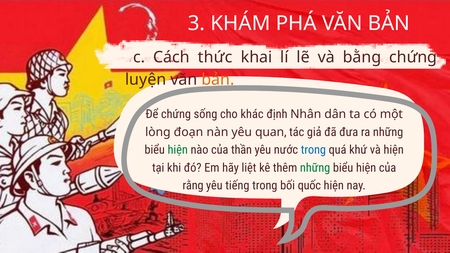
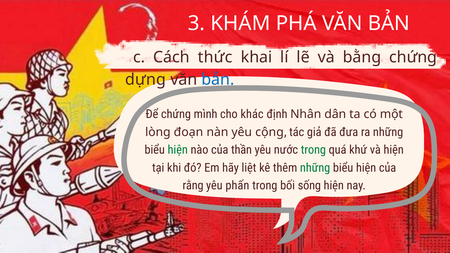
luyện: luyện -> dựng (146, 80)
bản colour: orange -> blue (218, 80)
sống: sống -> mình (206, 114)
quan: quan -> cộng (270, 132)
trong colour: blue -> green (313, 150)
tiếng: tiếng -> phấn (237, 186)
quốc: quốc -> sống (309, 186)
